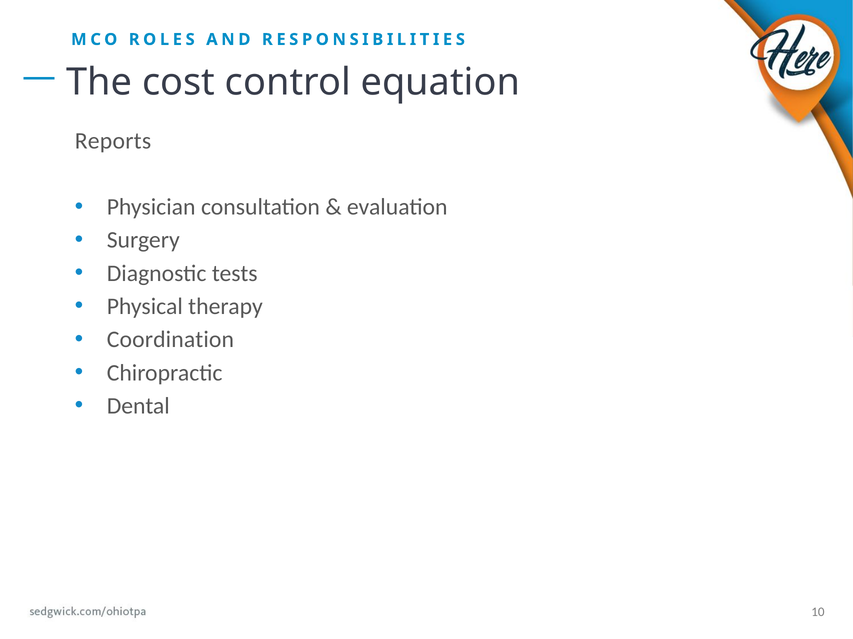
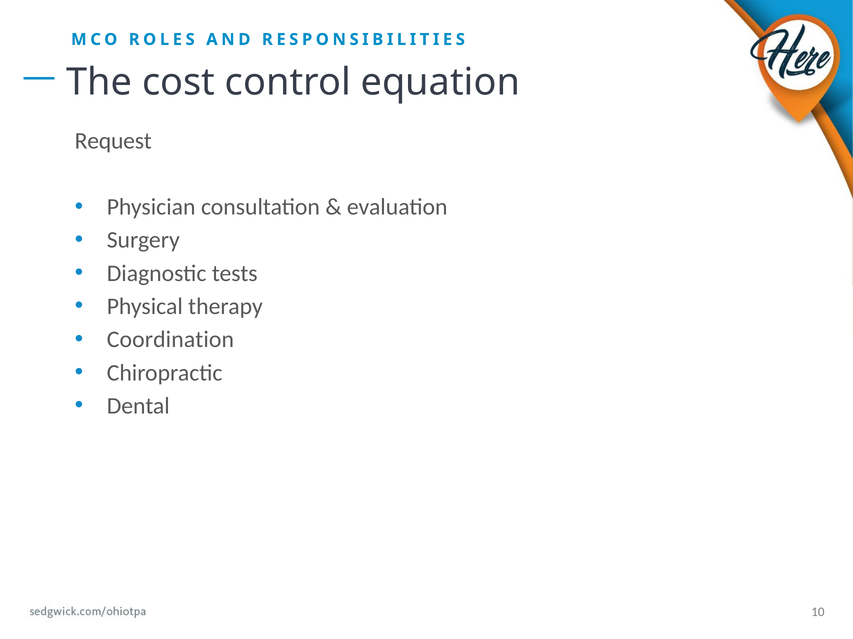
Reports: Reports -> Request (113, 141)
